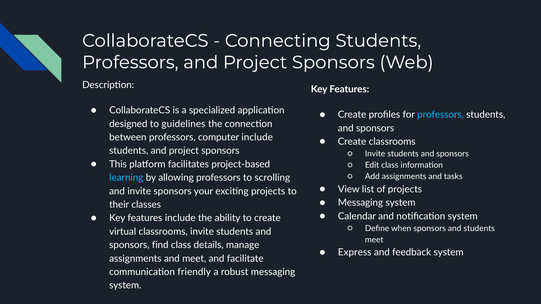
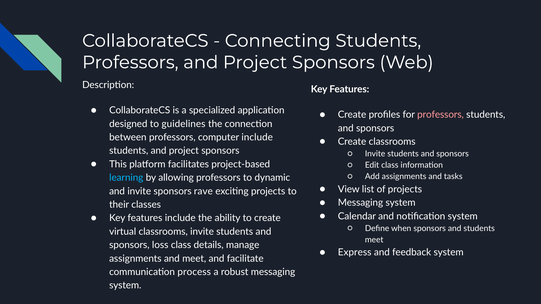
professors colour: light blue -> pink (441, 115)
scrolling: scrolling -> dynamic (272, 178)
your: your -> rave (203, 191)
find: find -> loss (160, 245)
friendly: friendly -> process (194, 272)
